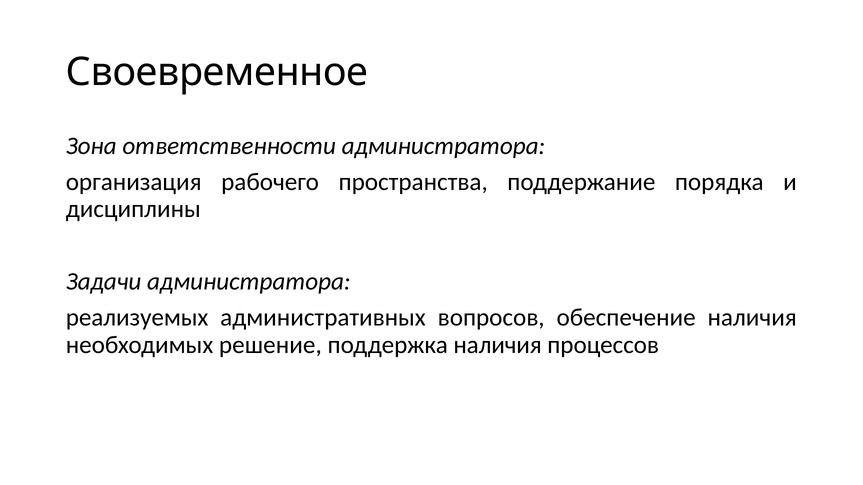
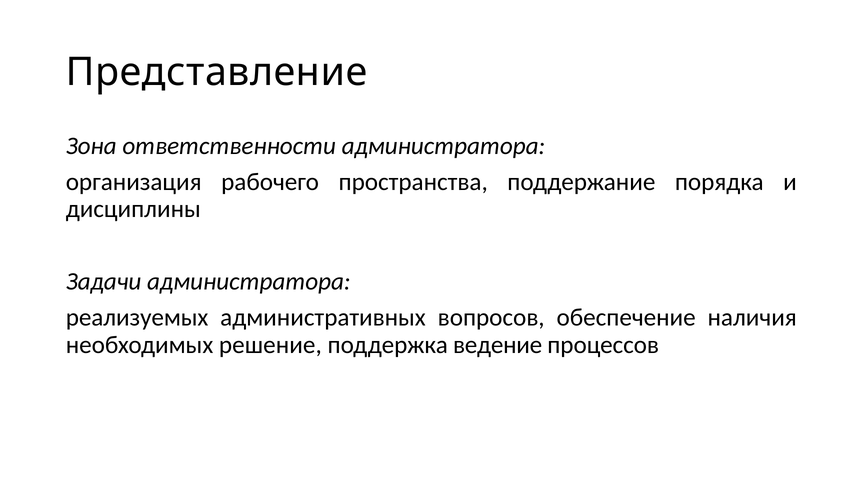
Своевременное: Своевременное -> Представление (217, 73)
поддержка наличия: наличия -> ведение (498, 345)
